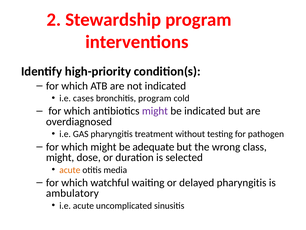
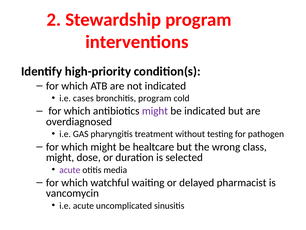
adequate: adequate -> healtcare (153, 147)
acute colour: orange -> purple (70, 170)
delayed pharyngitis: pharyngitis -> pharmacist (242, 182)
ambulatory: ambulatory -> vancomycin (72, 193)
